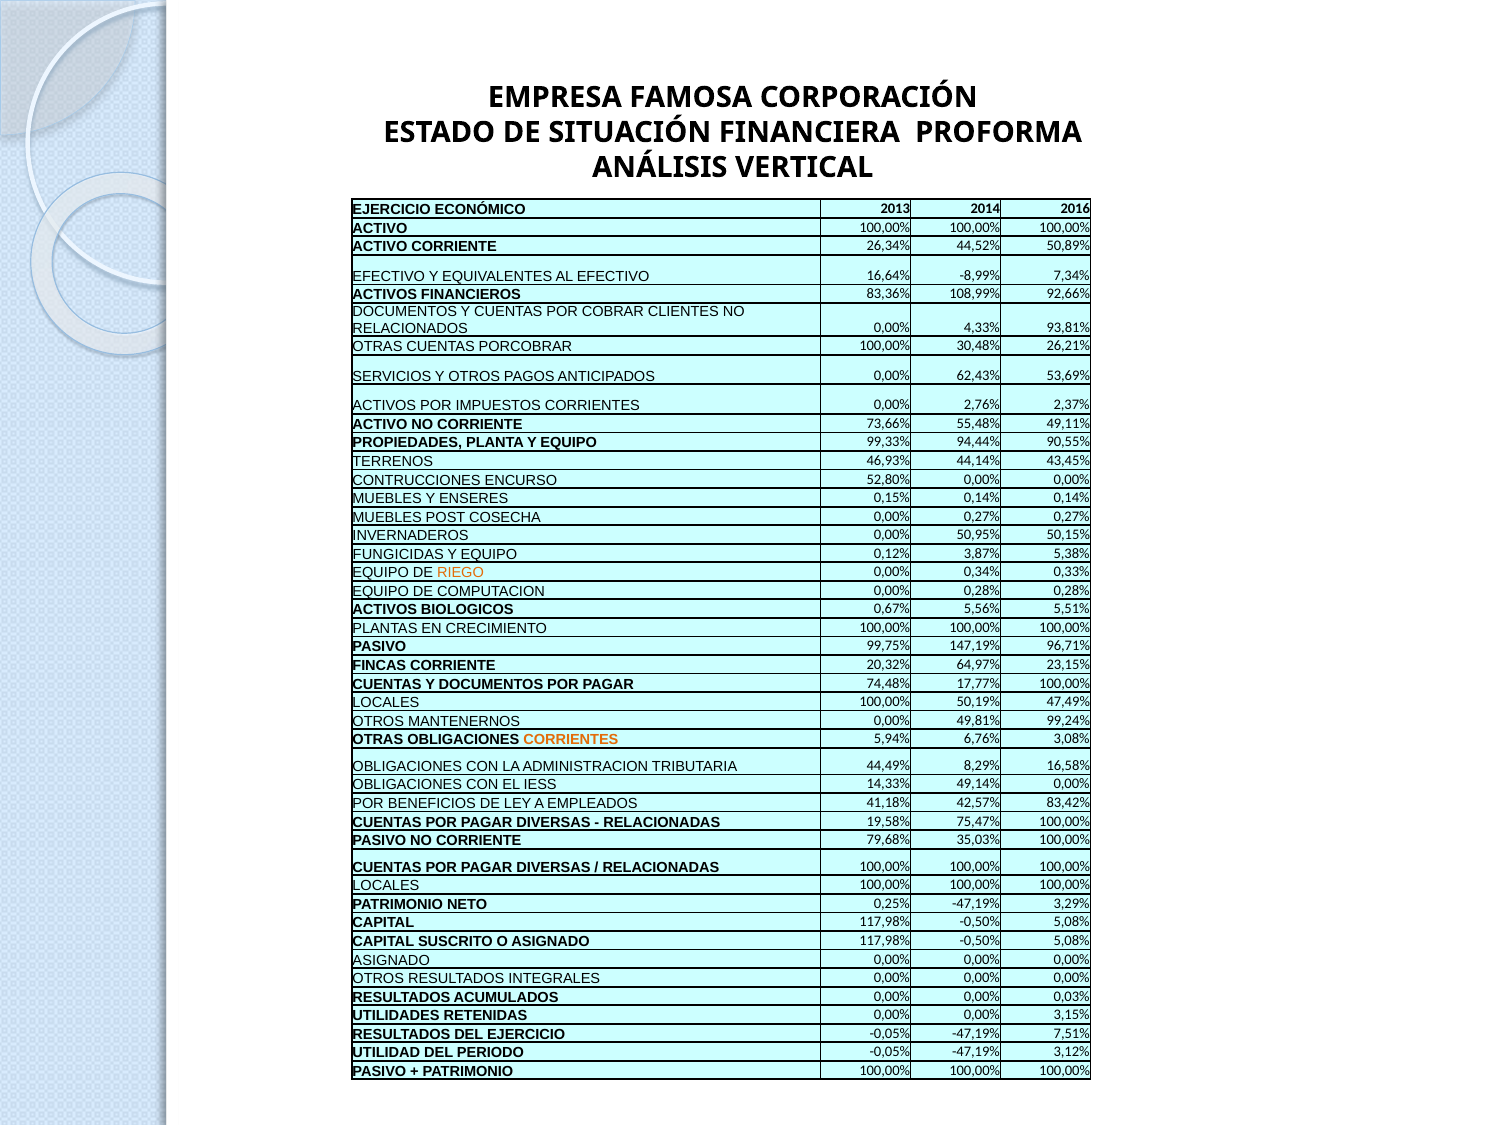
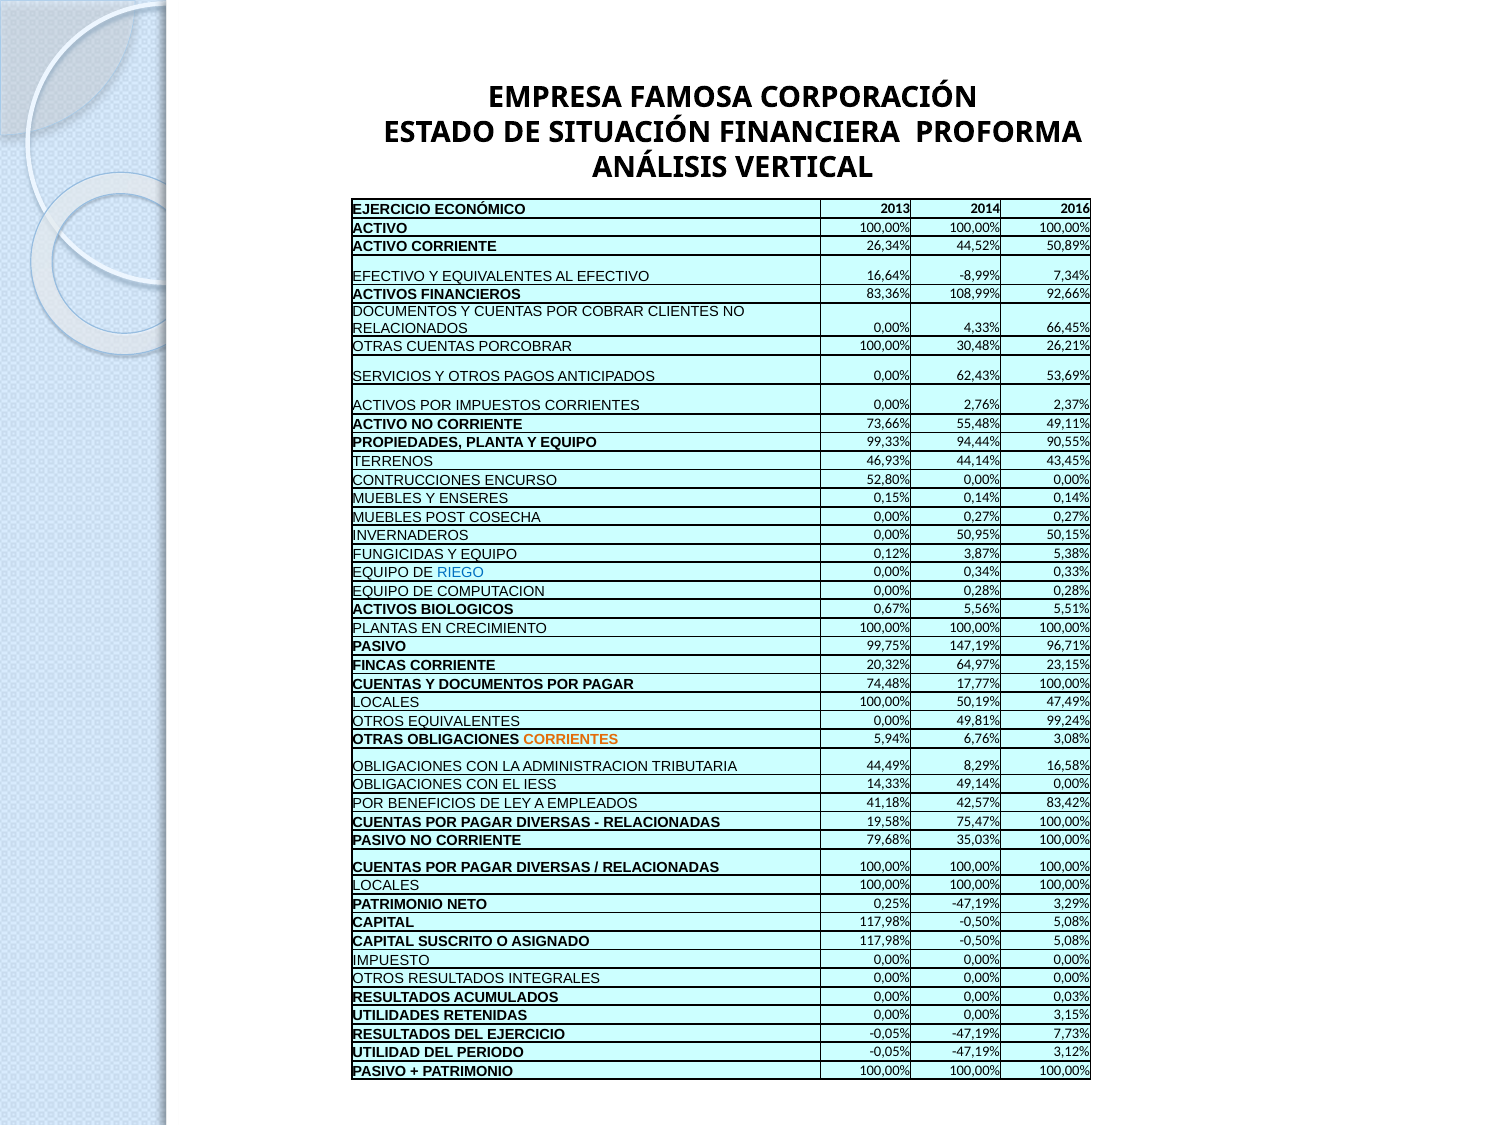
93,81%: 93,81% -> 66,45% (1068, 328)
RIEGO colour: orange -> blue (460, 573)
OTROS MANTENERNOS: MANTENERNOS -> EQUIVALENTES (464, 722)
ASIGNADO: ASIGNADO -> IMPUESTO (391, 961)
7,51%: 7,51% -> 7,73% (1072, 1034)
